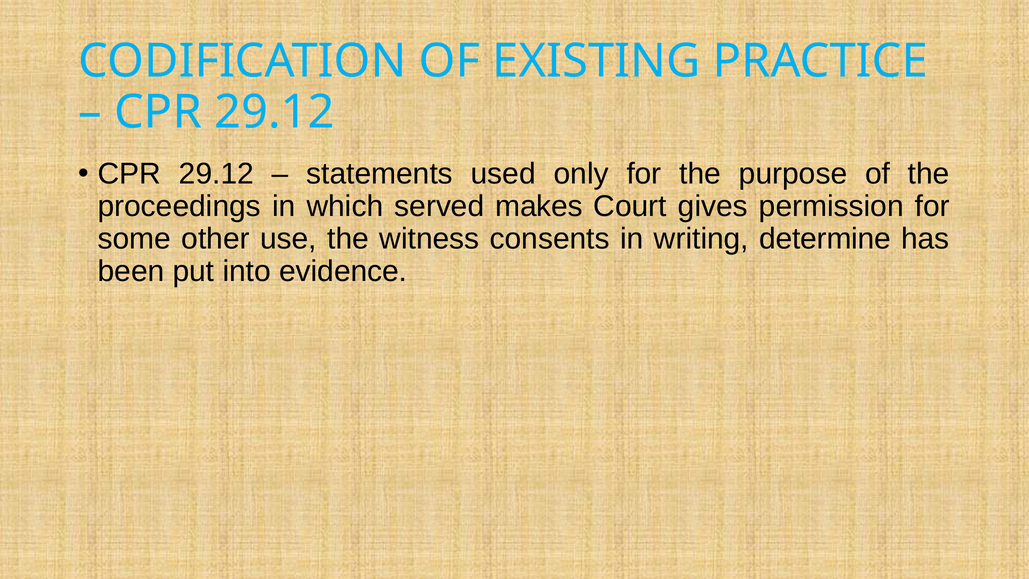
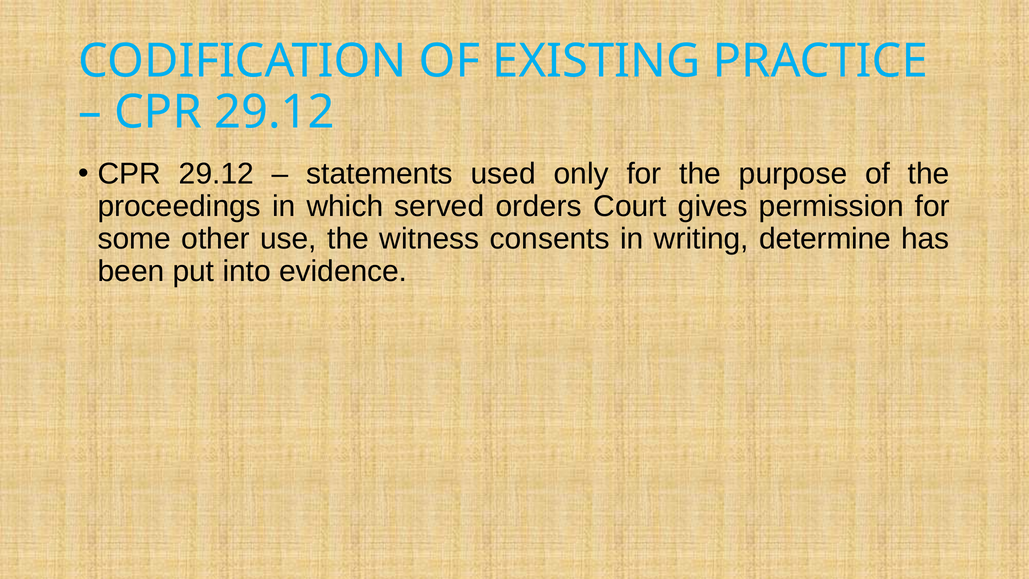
makes: makes -> orders (539, 206)
